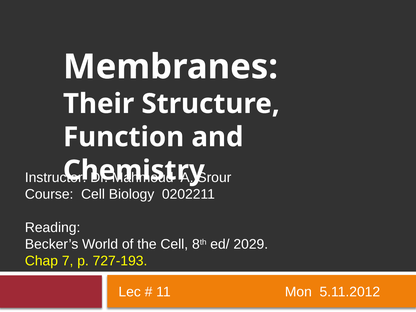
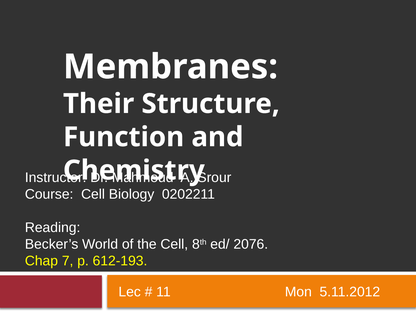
2029: 2029 -> 2076 (251, 244)
727-193: 727-193 -> 612-193 (120, 261)
